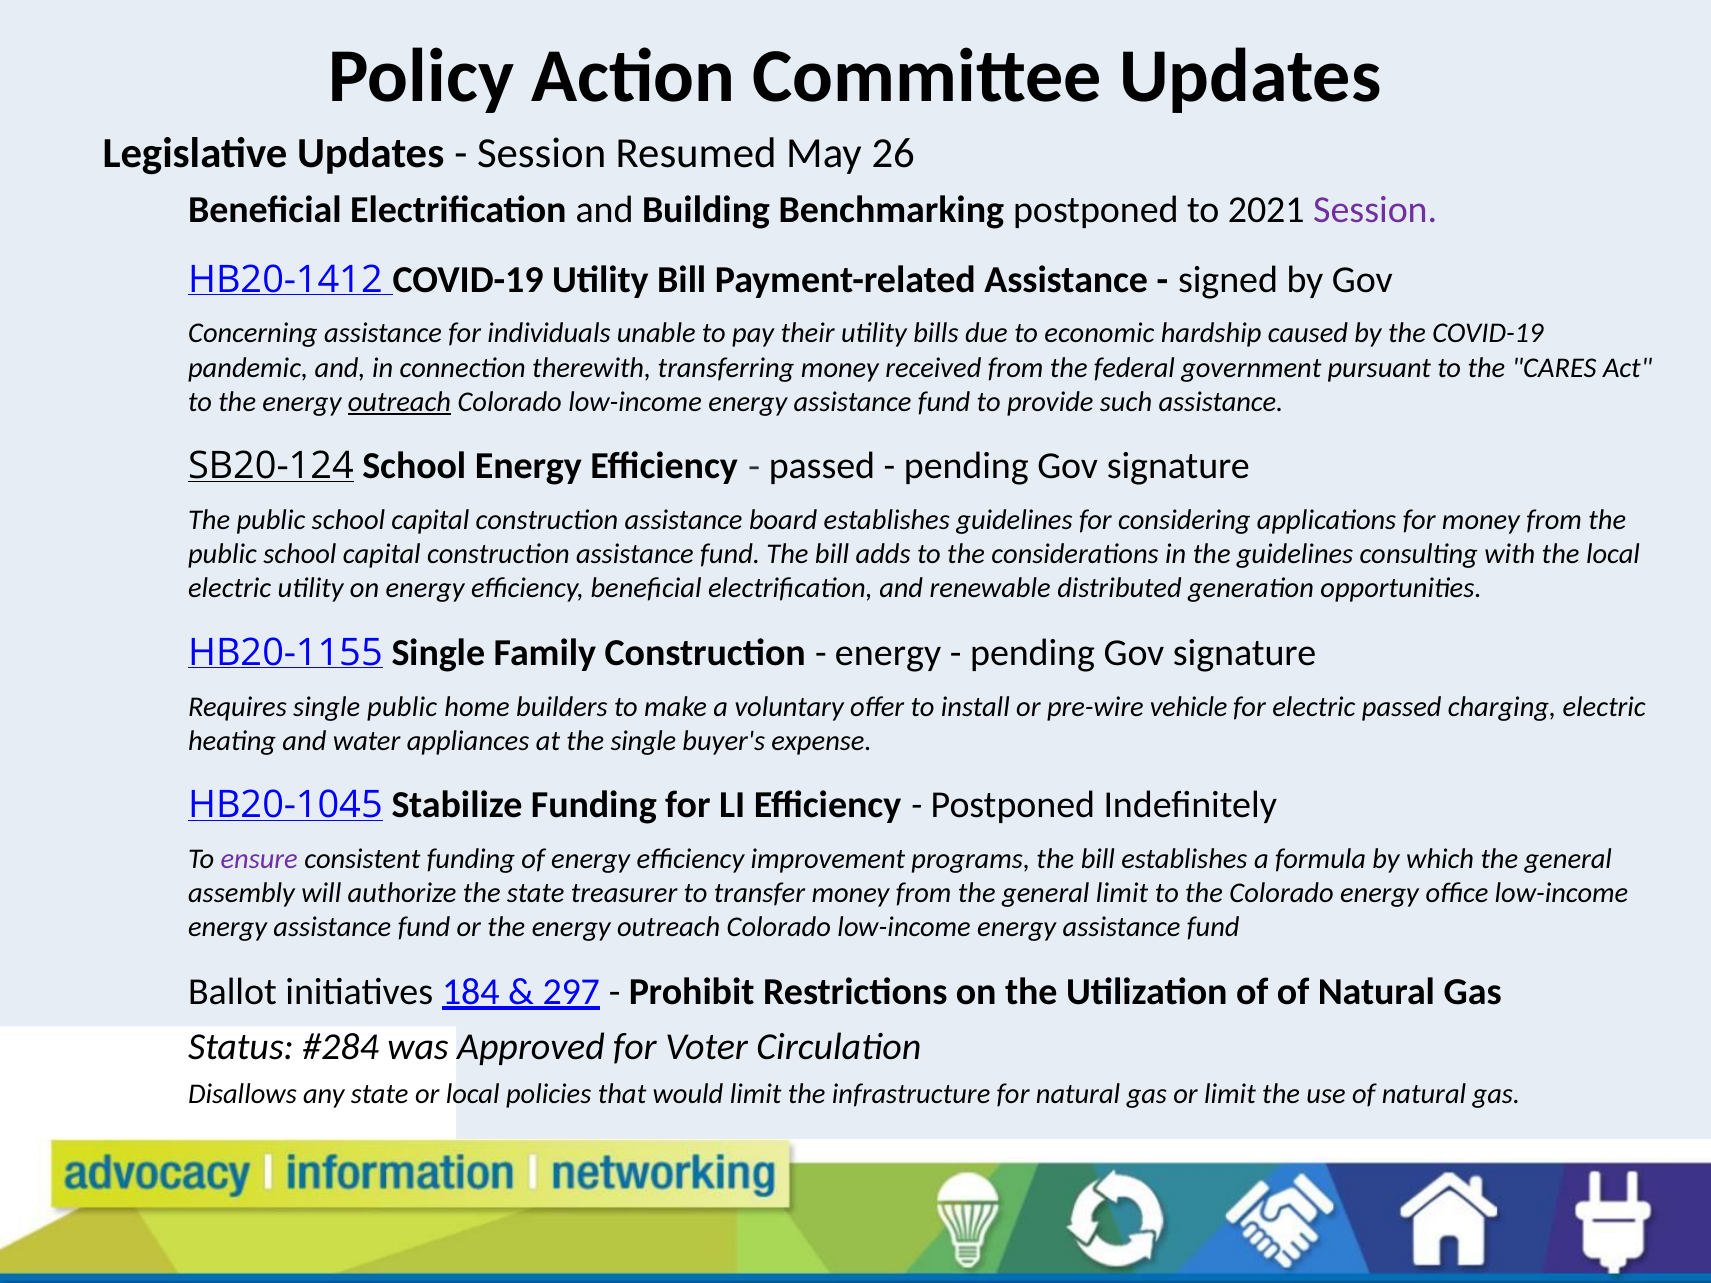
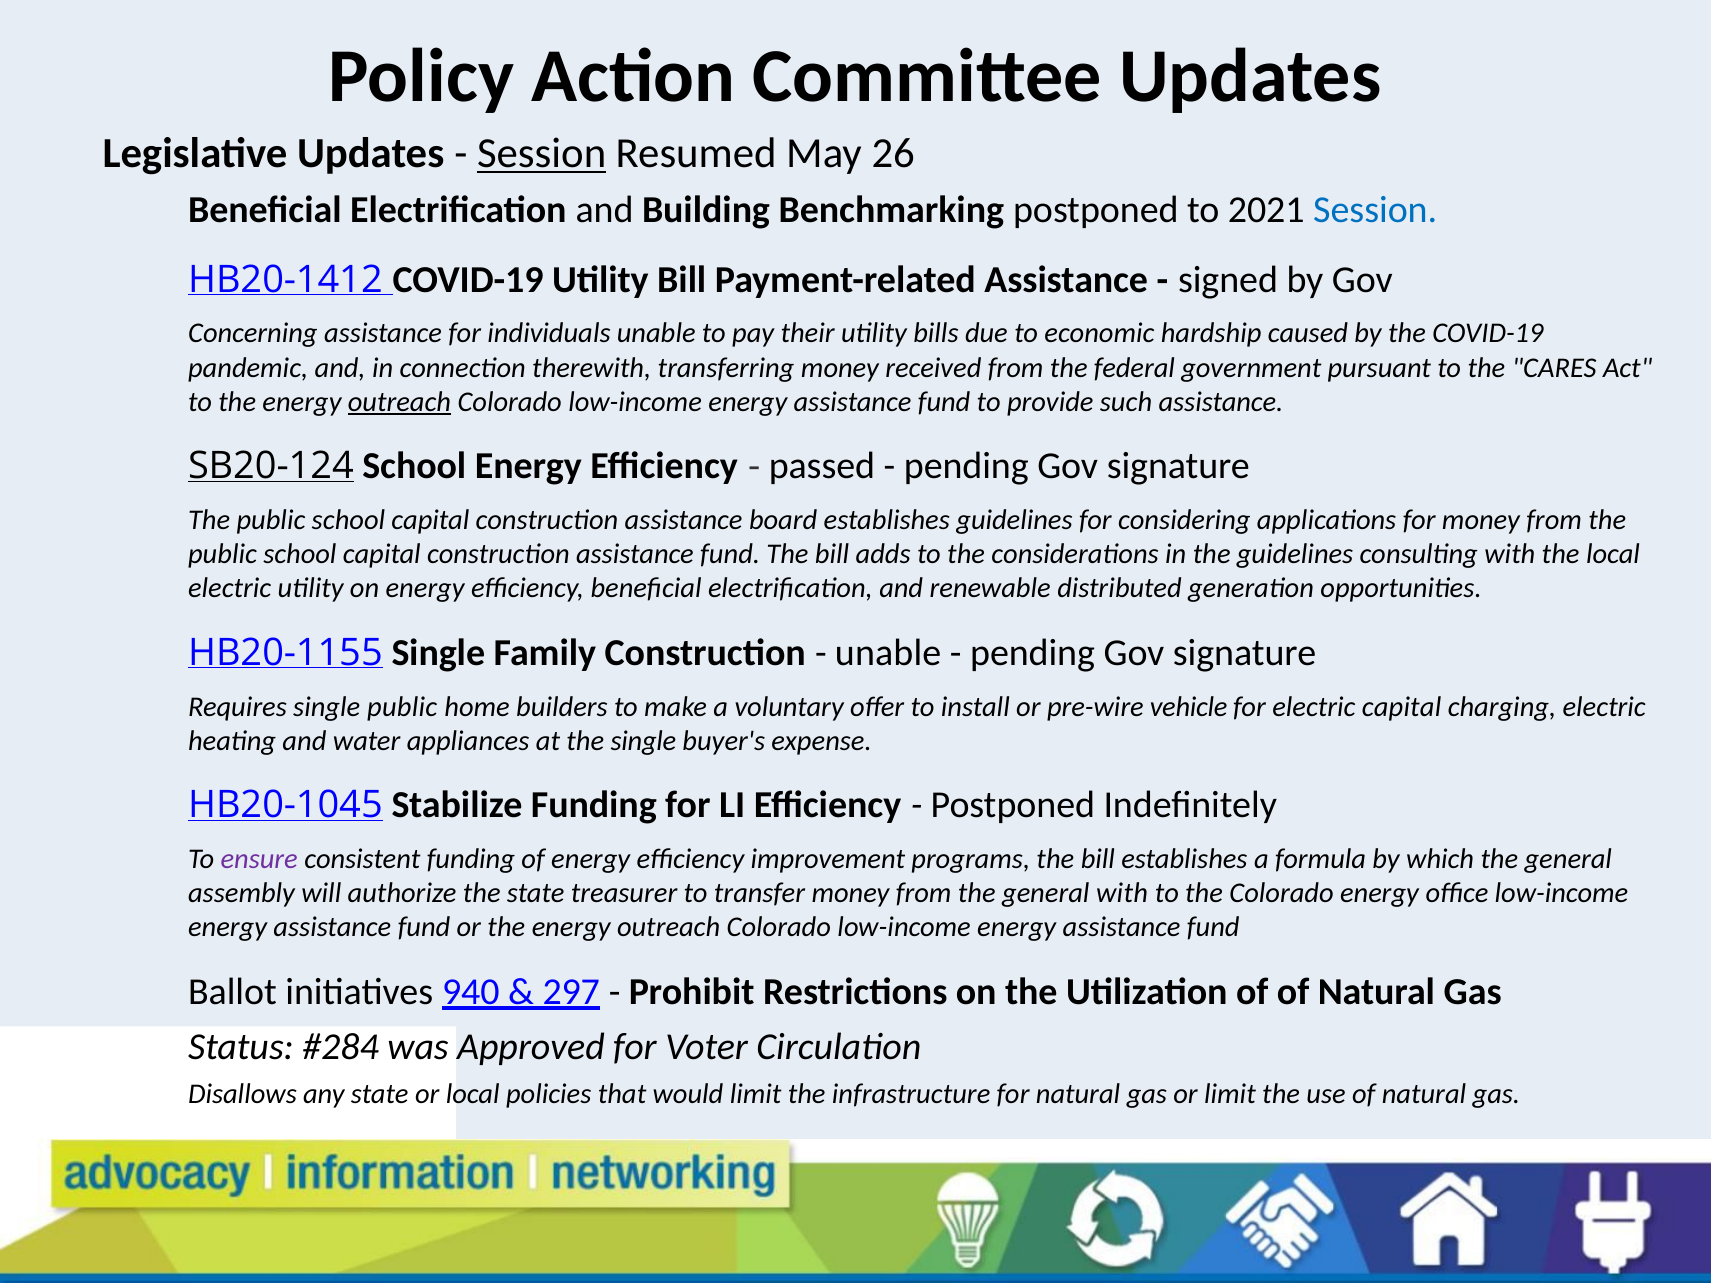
Session underline: none -> present (542, 154)
Session colour: purple -> blue (1375, 210)
energy: energy -> unable (888, 653)
electric passed: passed -> capital (1402, 707)
general limit: limit -> with (1122, 893)
184: 184 -> 940 (471, 992)
